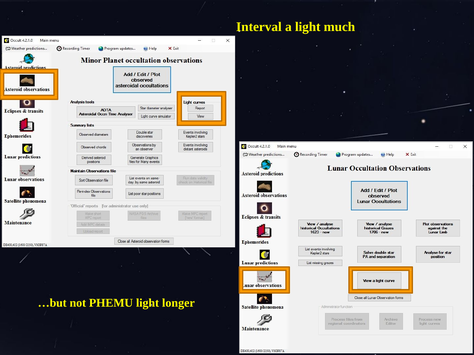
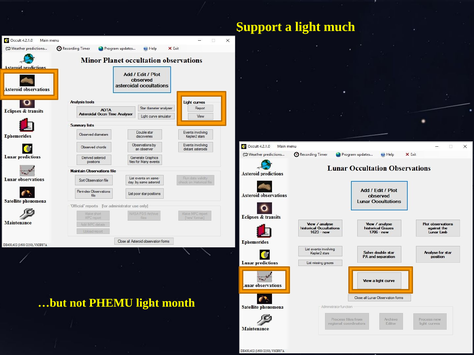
Interval: Interval -> Support (259, 27)
longer: longer -> month (178, 303)
